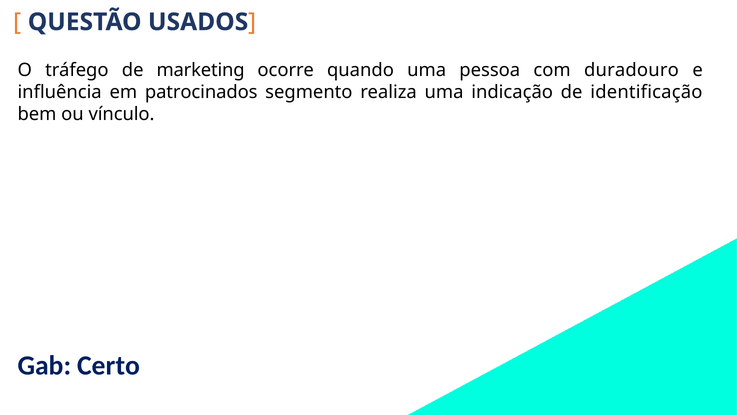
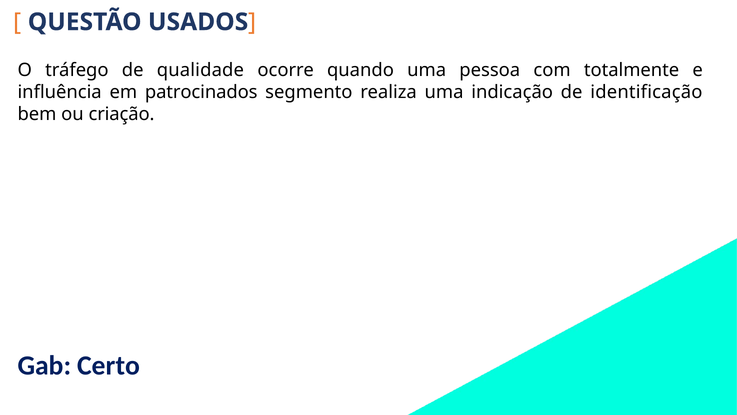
marketing: marketing -> qualidade (200, 70)
duradouro: duradouro -> totalmente (632, 70)
vínculo: vínculo -> criação (122, 114)
